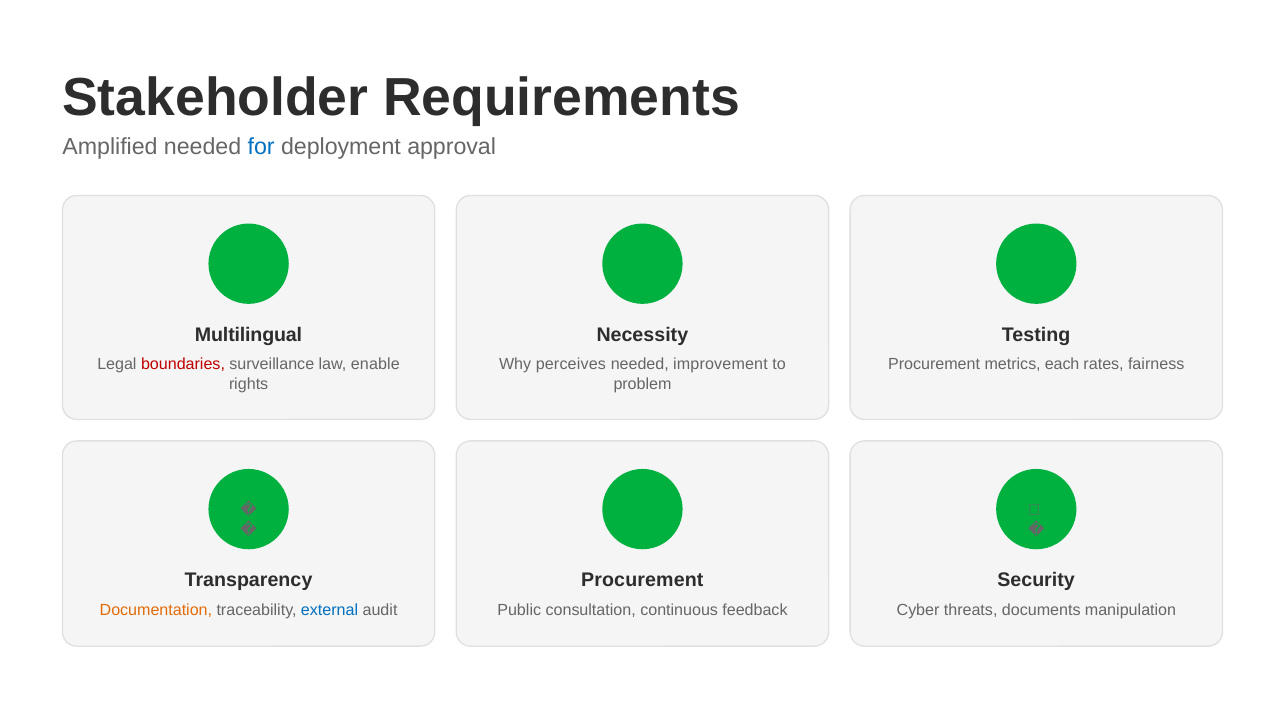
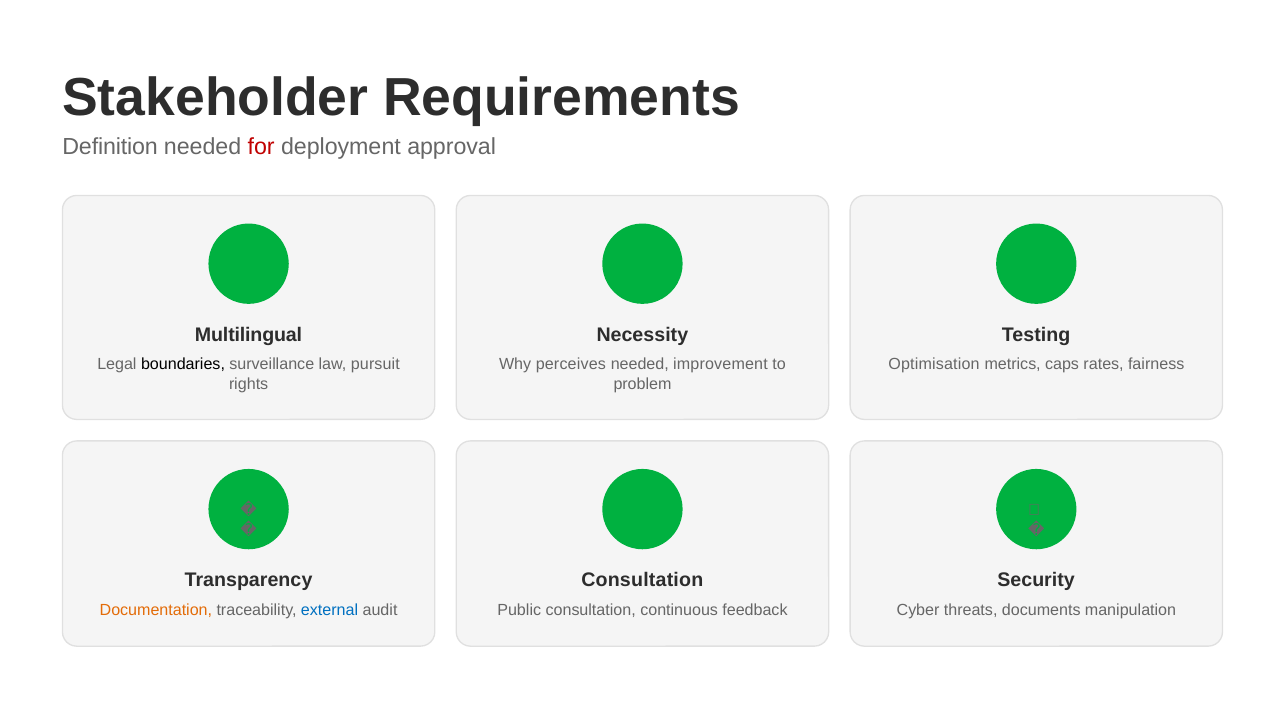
Amplified: Amplified -> Definition (110, 147)
for colour: blue -> red (261, 147)
boundaries colour: red -> black (183, 365)
enable: enable -> pursuit (375, 365)
Procurement: Procurement -> Optimisation (934, 365)
each: each -> caps (1062, 365)
Procurement: Procurement -> Consultation (642, 580)
